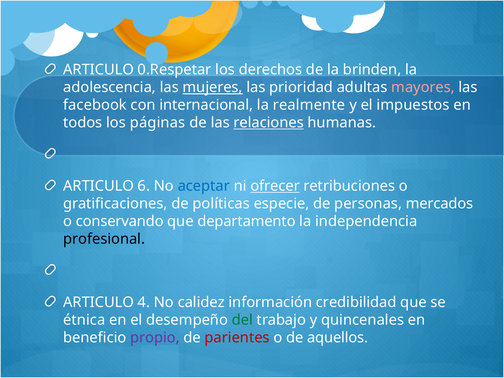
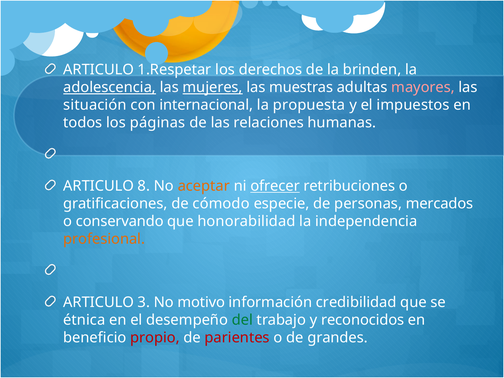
0.Respetar: 0.Respetar -> 1.Respetar (175, 70)
adolescencia underline: none -> present (110, 87)
prioridad: prioridad -> muestras (301, 87)
facebook: facebook -> situación (95, 105)
realmente: realmente -> propuesta (309, 105)
relaciones underline: present -> none (269, 123)
6: 6 -> 8 (144, 186)
aceptar colour: blue -> orange (204, 186)
políticas: políticas -> cómodo (221, 204)
departamento: departamento -> honorabilidad (246, 221)
profesional colour: black -> orange (104, 239)
4: 4 -> 3 (144, 302)
calidez: calidez -> motivo (201, 302)
quincenales: quincenales -> reconocidos (363, 320)
propio colour: purple -> red (155, 337)
aquellos: aquellos -> grandes (338, 337)
